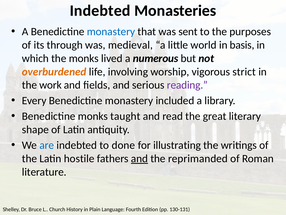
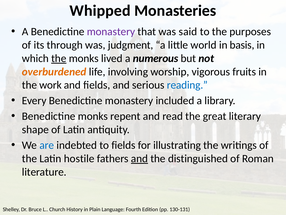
Indebted: Indebted -> Whipped (100, 11)
monastery colour: blue -> purple (111, 32)
sent: sent -> said (188, 32)
medieval: medieval -> judgment (131, 45)
the underline: none -> present (59, 58)
strict: strict -> fruits (244, 72)
reading colour: purple -> blue (187, 85)
taught: taught -> repent (125, 116)
to done: done -> fields (123, 145)
reprimanded: reprimanded -> distinguished (198, 158)
